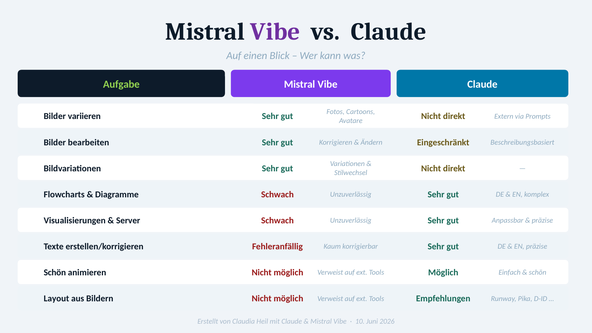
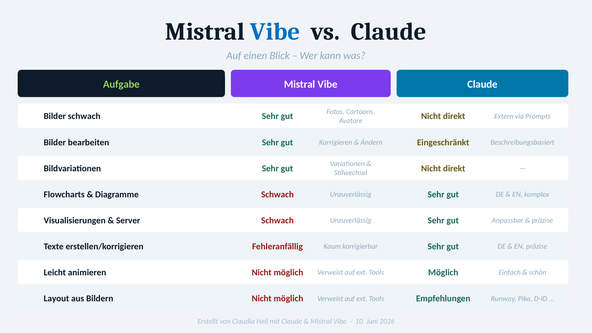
Vibe colour: purple -> blue (275, 32)
variieren: variieren -> schwach (84, 116)
Schön: Schön -> Leicht (55, 273)
